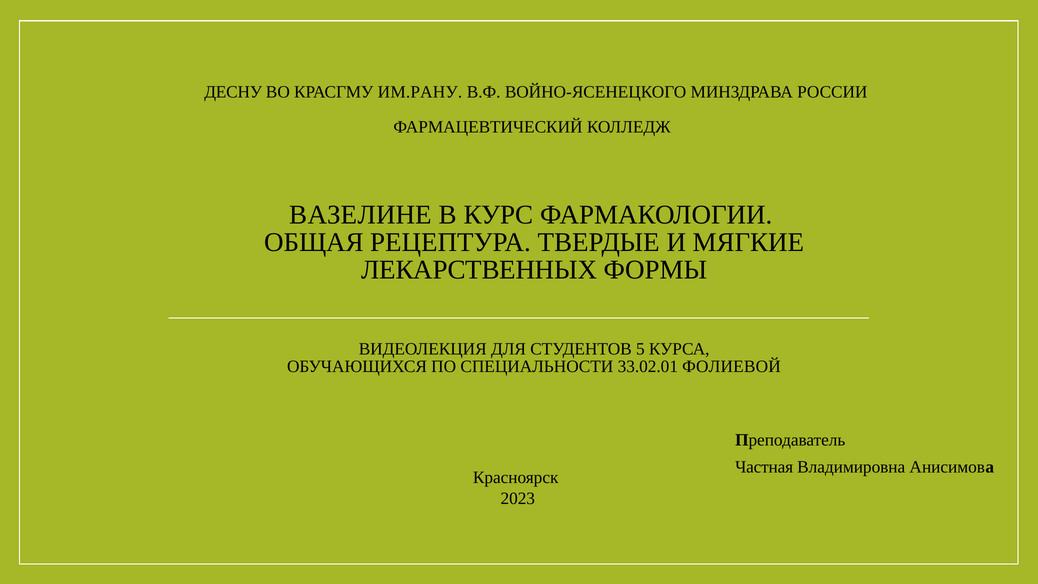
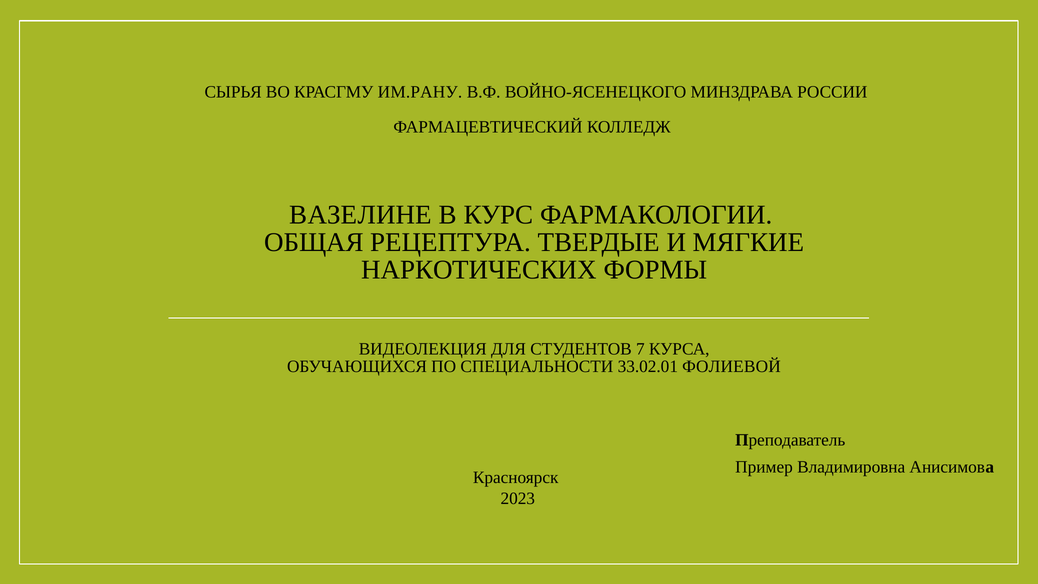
ДЕСНУ: ДЕСНУ -> СЫРЬЯ (233, 92)
ЛЕКАРСТВЕННЫХ: ЛЕКАРСТВЕННЫХ -> НАРКОТИЧЕСКИХ (479, 270)
5: 5 -> 7 (640, 349)
Частная: Частная -> Пример (764, 467)
